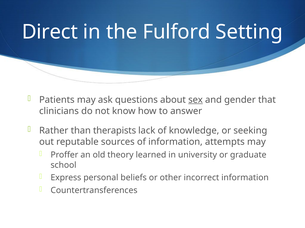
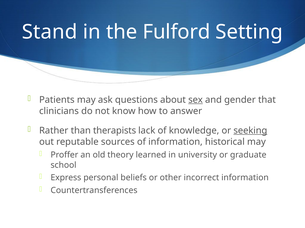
Direct: Direct -> Stand (50, 32)
seeking underline: none -> present (250, 131)
attempts: attempts -> historical (225, 142)
